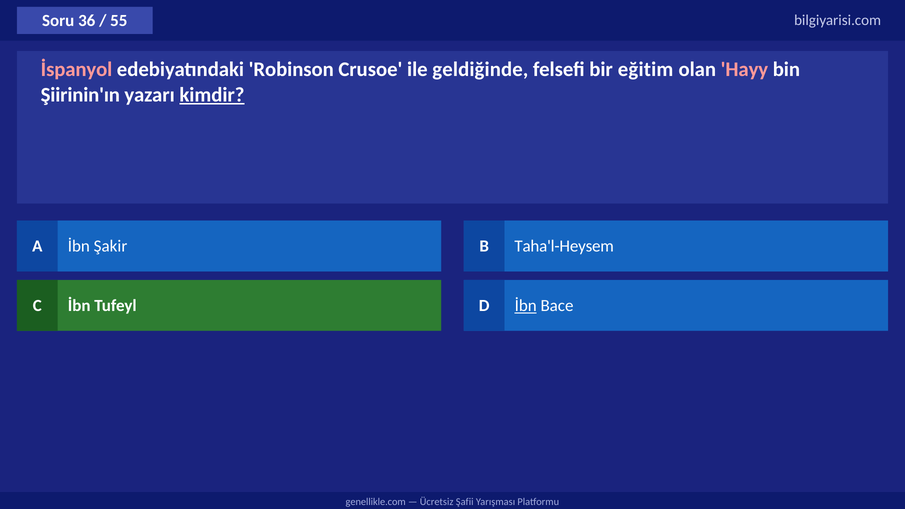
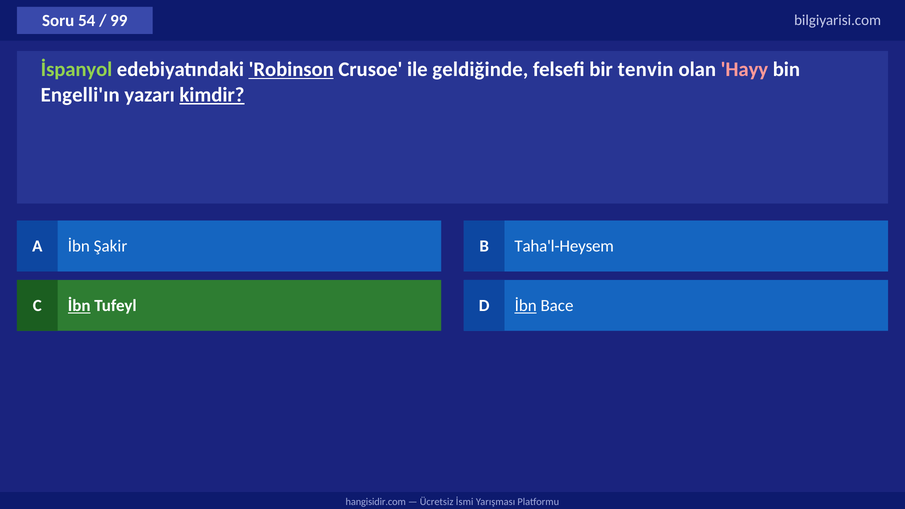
36: 36 -> 54 (87, 21)
55: 55 -> 99 (119, 21)
İspanyol colour: pink -> light green (77, 70)
Robinson underline: none -> present (291, 70)
eğitim: eğitim -> tenvin (646, 70)
Şiirinin'ın: Şiirinin'ın -> Engelli'ın (80, 95)
İbn underline: none -> present (79, 306)
genellikle.com: genellikle.com -> hangisidir.com (376, 502)
Şafii: Şafii -> İsmi (465, 502)
